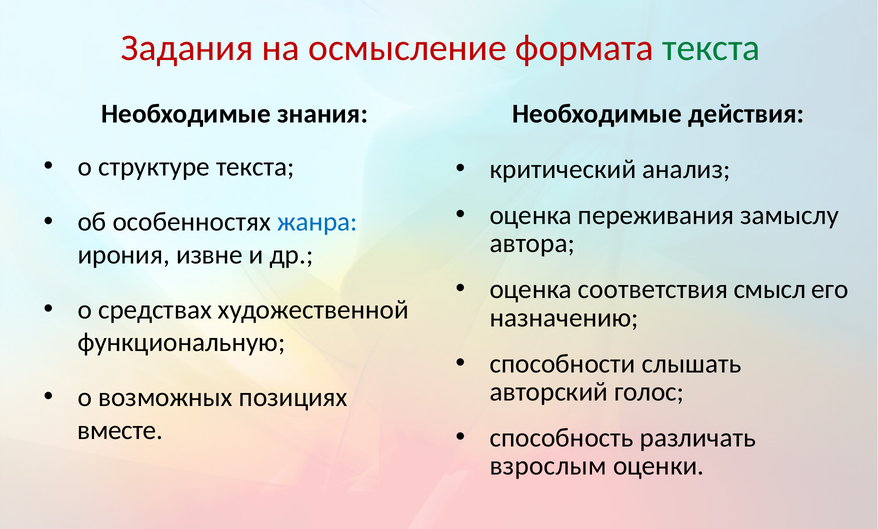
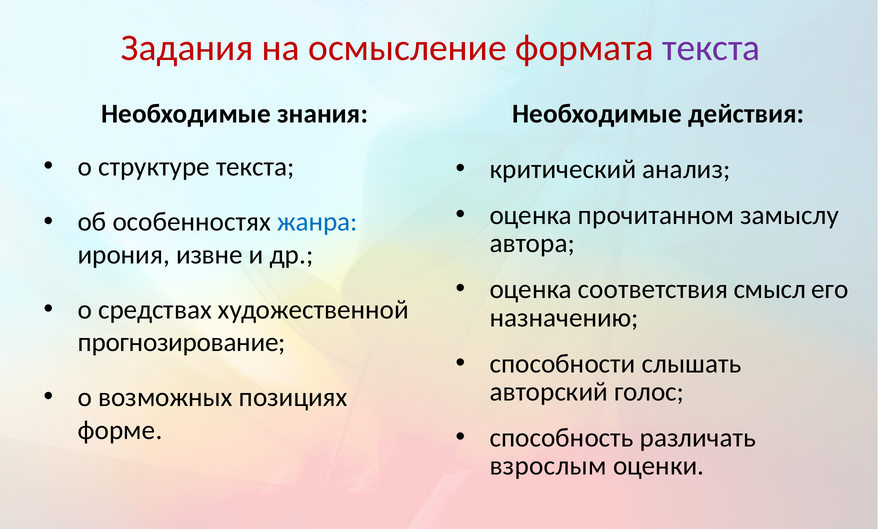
текста colour: green -> purple (711, 48)
переживания: переживания -> прочитанном (656, 215)
функциональную: функциональную -> прогнозирование (182, 343)
вместе: вместе -> форме (120, 431)
